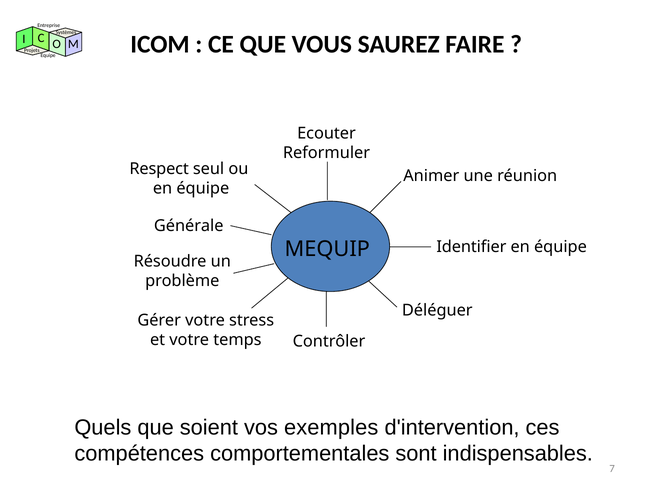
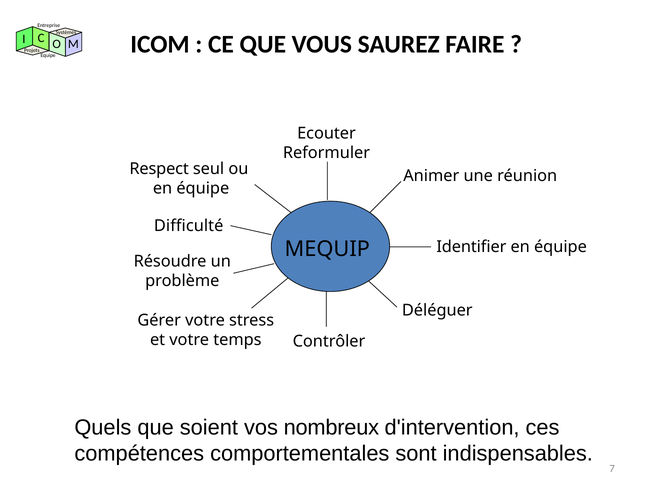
Générale: Générale -> Difficulté (189, 225)
exemples: exemples -> nombreux (331, 427)
